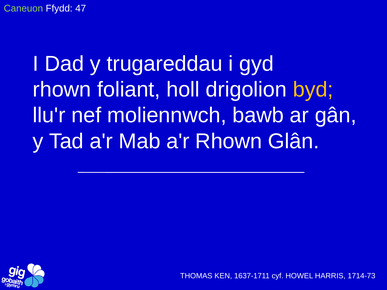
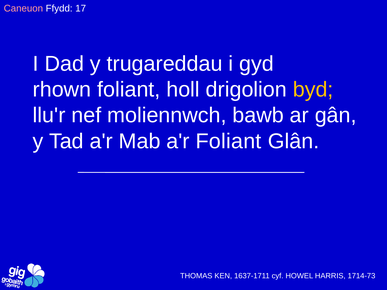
Caneuon colour: light green -> pink (23, 8)
47: 47 -> 17 (81, 8)
a'r Rhown: Rhown -> Foliant (229, 141)
